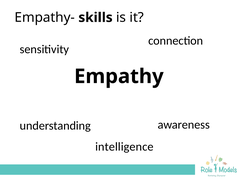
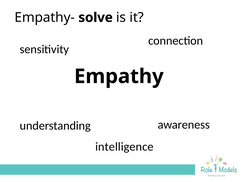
skills: skills -> solve (96, 18)
